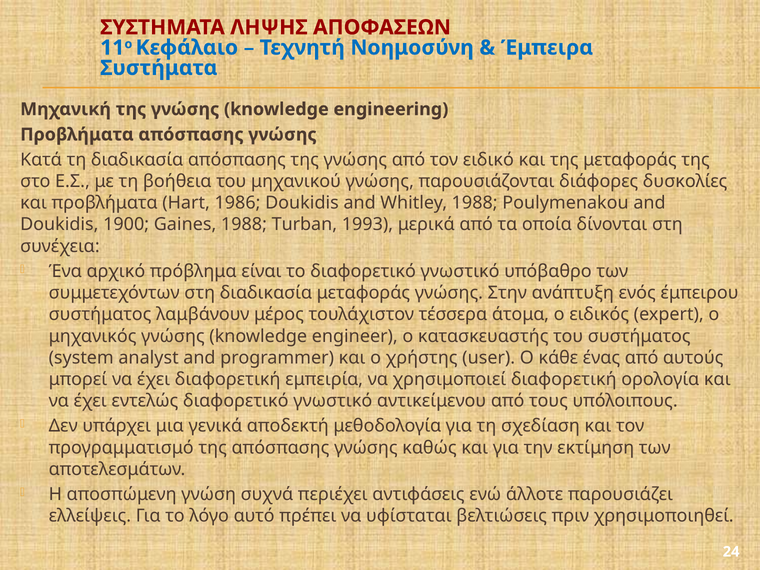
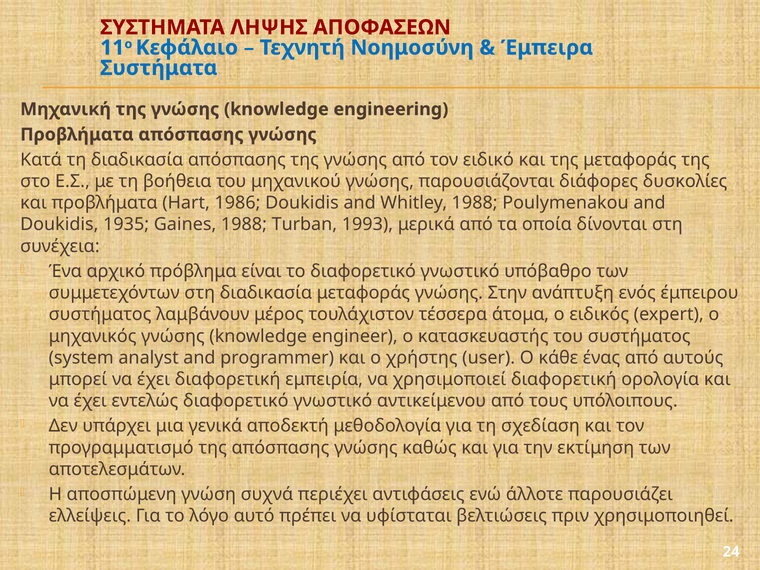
1900: 1900 -> 1935 (126, 225)
